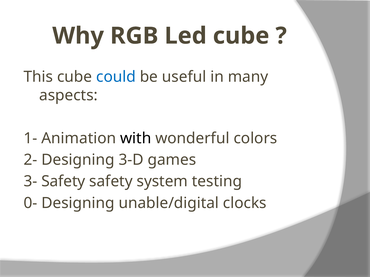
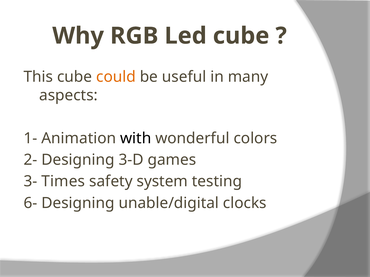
could colour: blue -> orange (116, 77)
3- Safety: Safety -> Times (63, 182)
0-: 0- -> 6- (31, 203)
